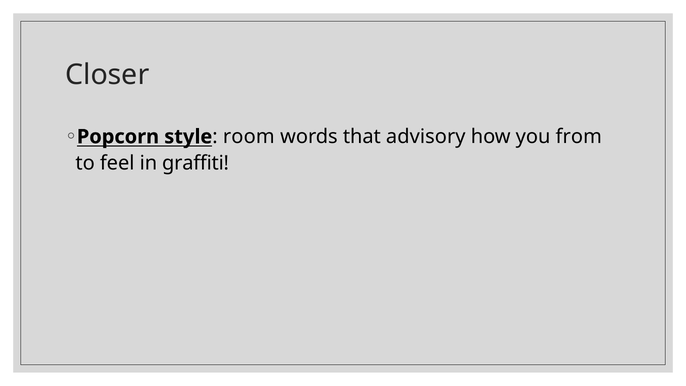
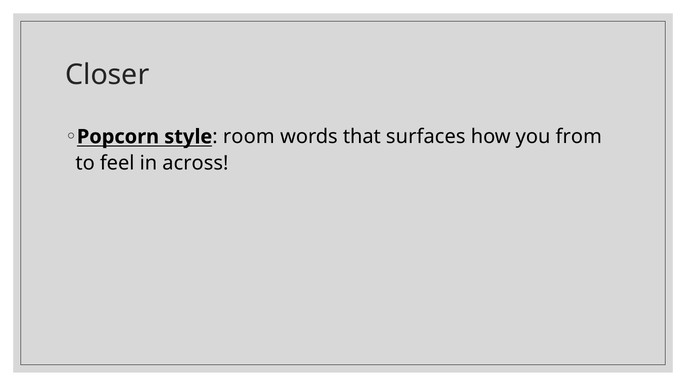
advisory: advisory -> surfaces (426, 137)
graffiti: graffiti -> across (195, 163)
